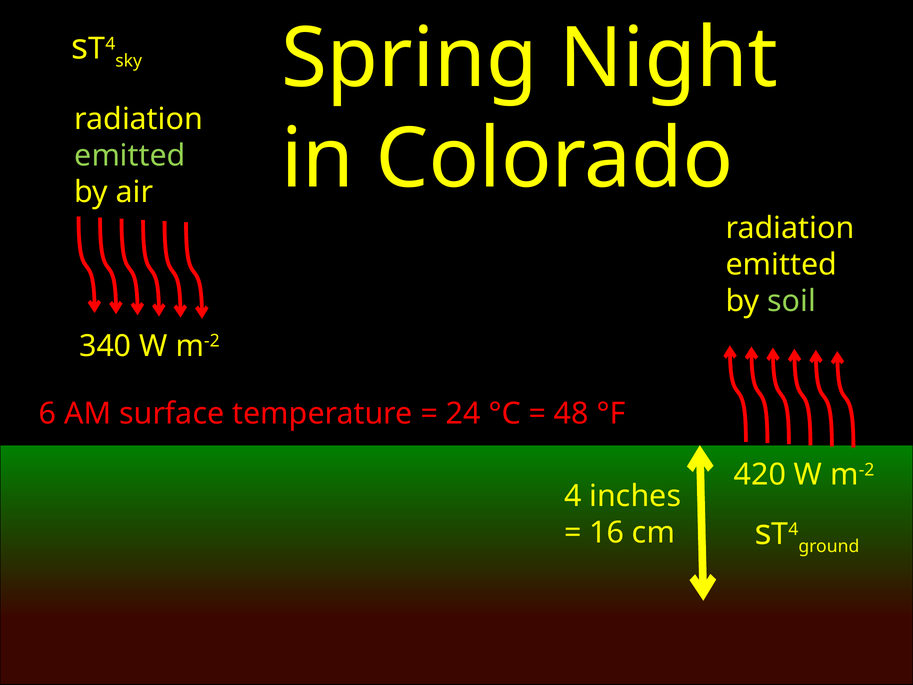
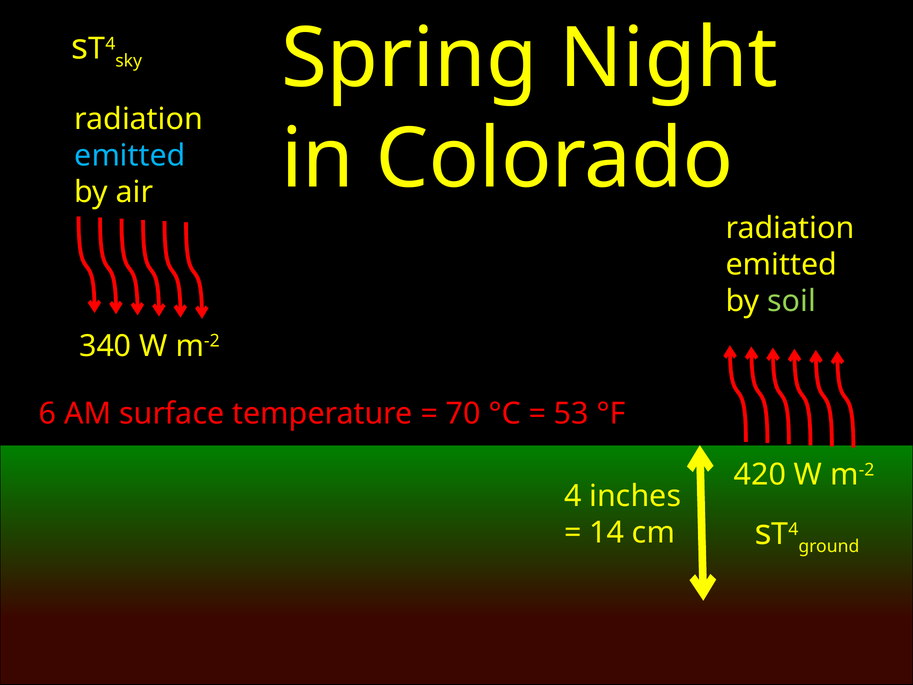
emitted colour: light green -> light blue (130, 156)
24: 24 -> 70 (463, 413)
48: 48 -> 53 (571, 413)
16: 16 -> 14 (607, 533)
